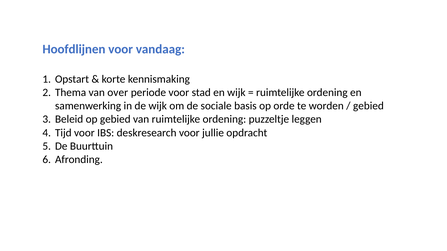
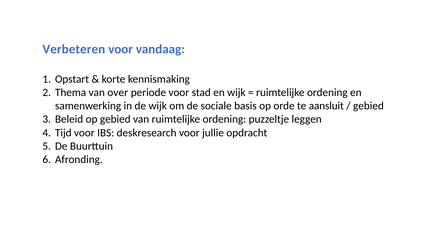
Hoofdlijnen: Hoofdlijnen -> Verbeteren (74, 49)
worden: worden -> aansluit (326, 106)
